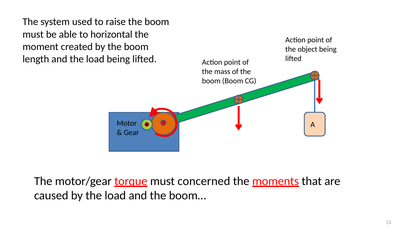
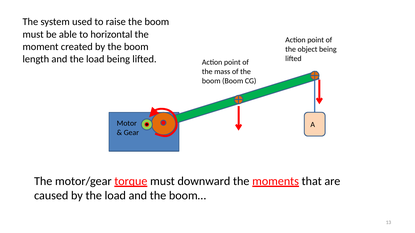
concerned: concerned -> downward (204, 182)
